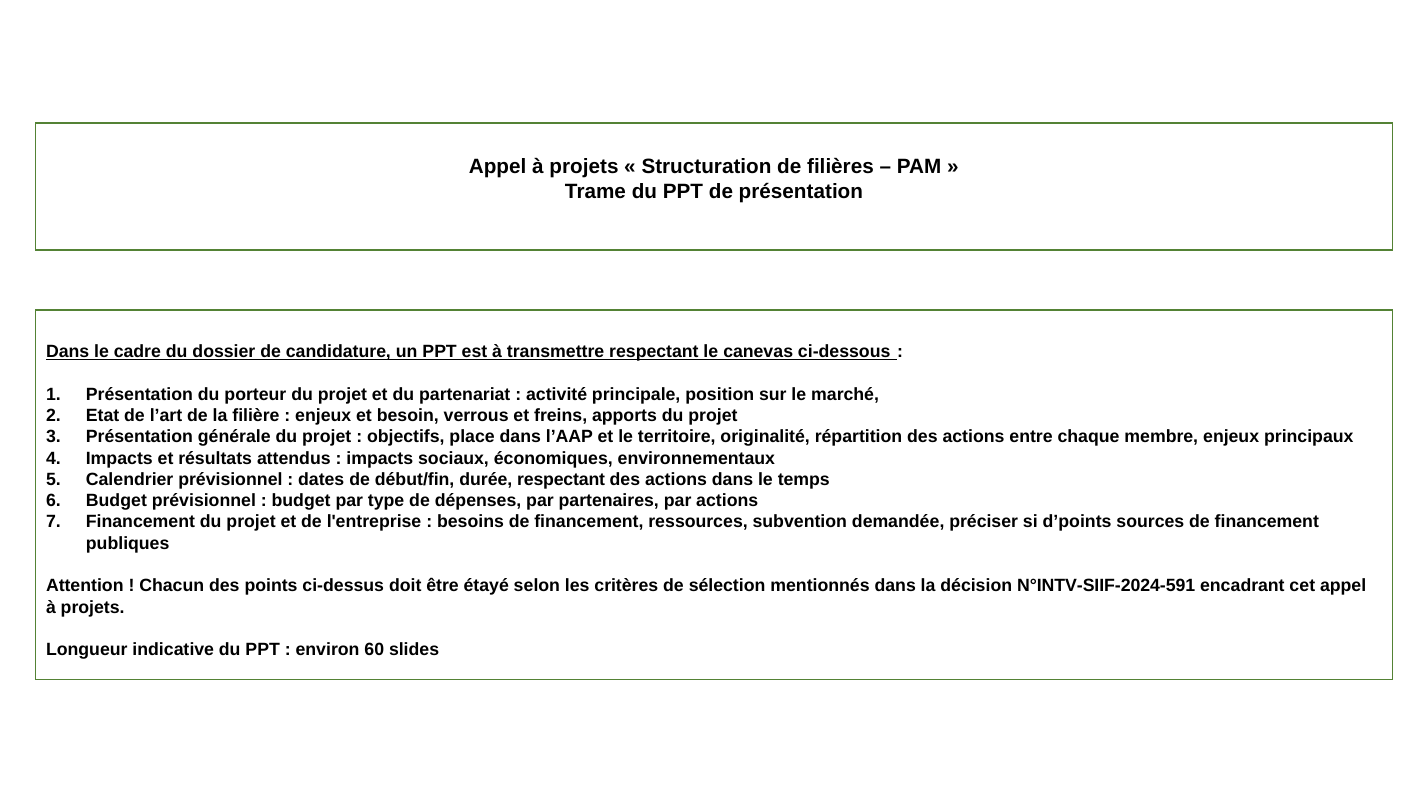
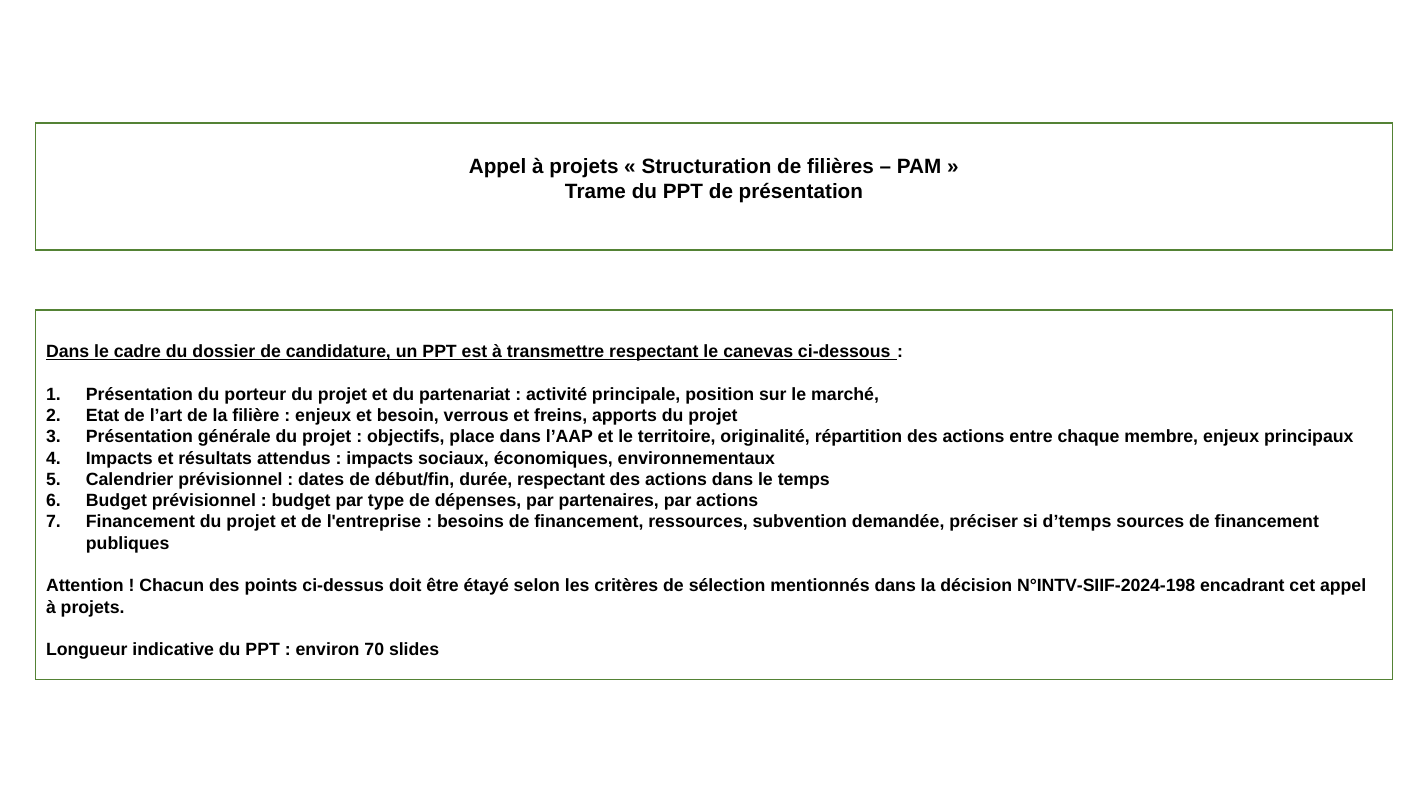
d’points: d’points -> d’temps (1077, 522)
N°INTV-SIIF-2024-591: N°INTV-SIIF-2024-591 -> N°INTV-SIIF-2024-198 (1106, 586)
60: 60 -> 70 (374, 649)
